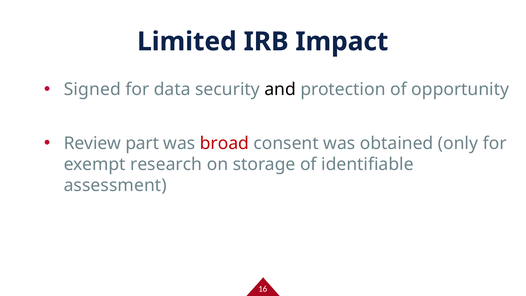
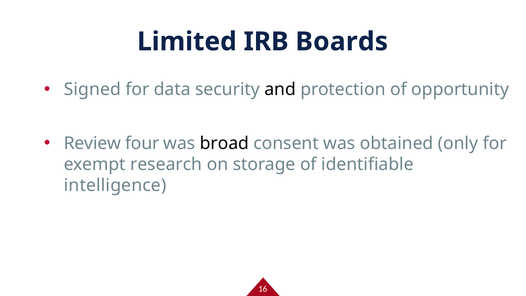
Impact: Impact -> Boards (342, 42)
part: part -> four (142, 143)
broad colour: red -> black (224, 143)
assessment: assessment -> intelligence (115, 185)
